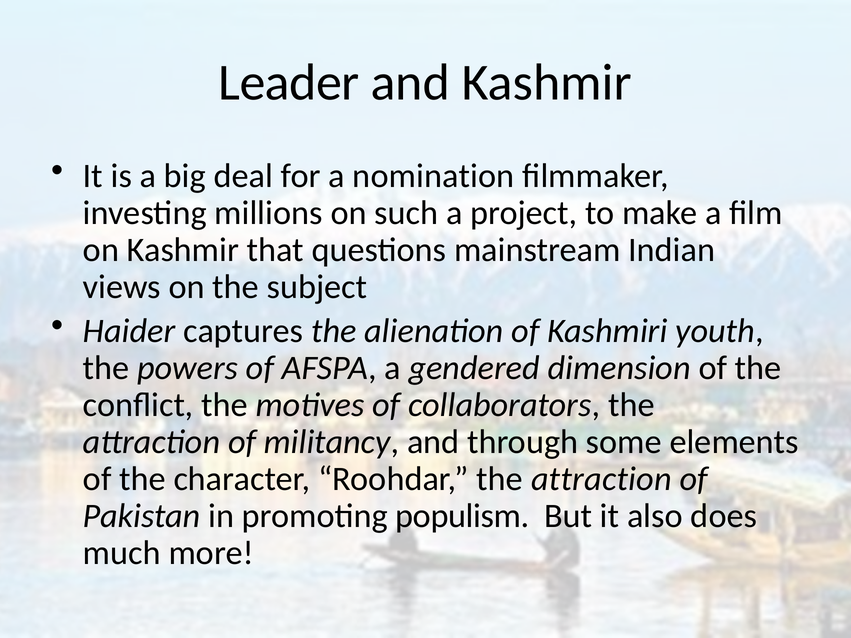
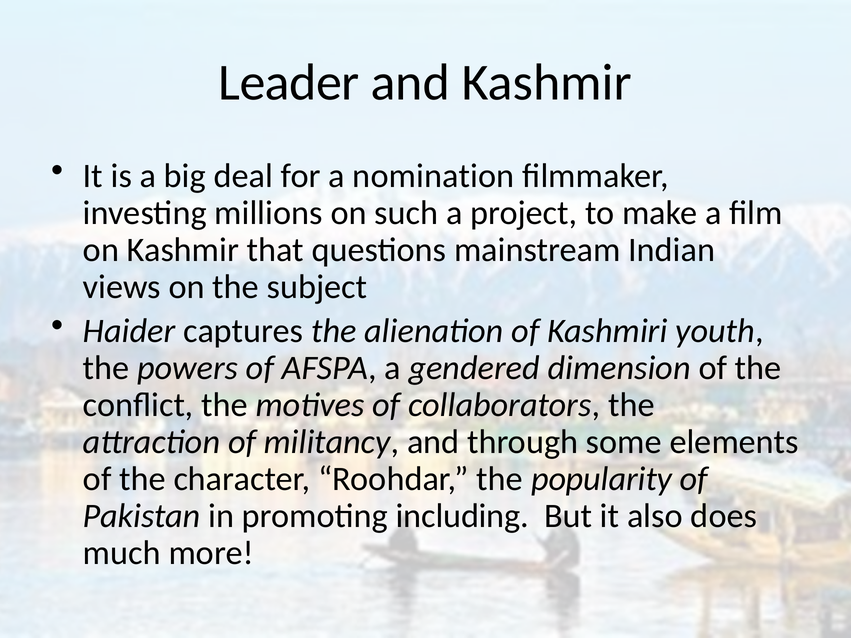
Roohdar the attraction: attraction -> popularity (602, 479)
populism: populism -> including (462, 516)
